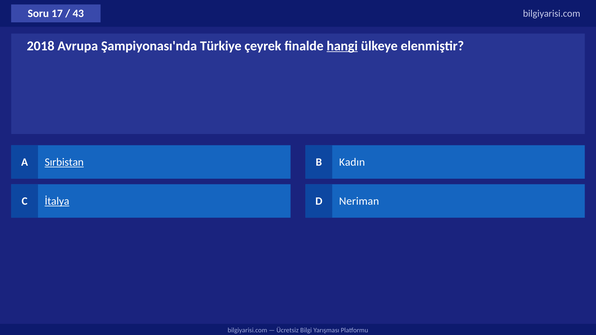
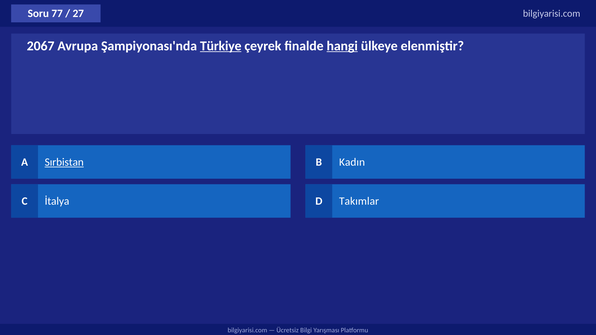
17: 17 -> 77 (57, 14)
43: 43 -> 27 (78, 14)
2018: 2018 -> 2067 (41, 46)
Türkiye underline: none -> present (221, 46)
İtalya underline: present -> none (57, 201)
Neriman: Neriman -> Takımlar (359, 201)
